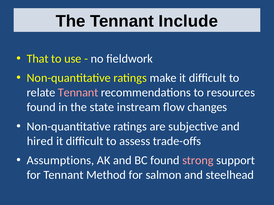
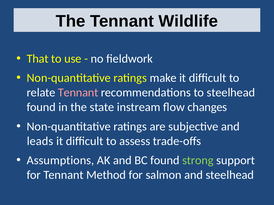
Include: Include -> Wildlife (188, 21)
to resources: resources -> steelhead (231, 93)
hired: hired -> leads (40, 141)
strong colour: pink -> light green (198, 161)
